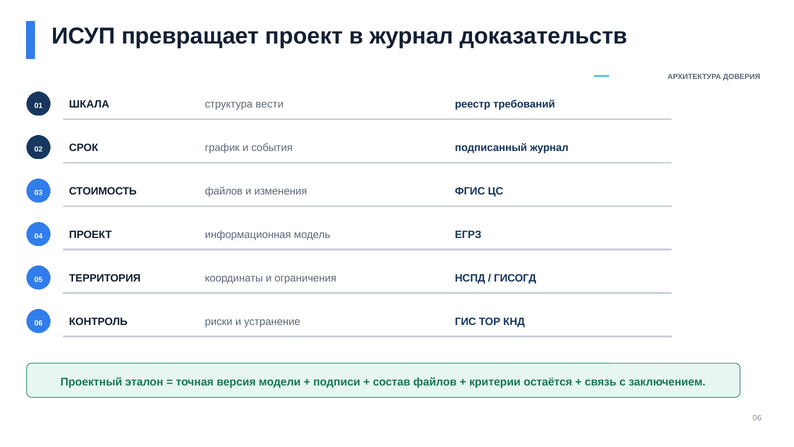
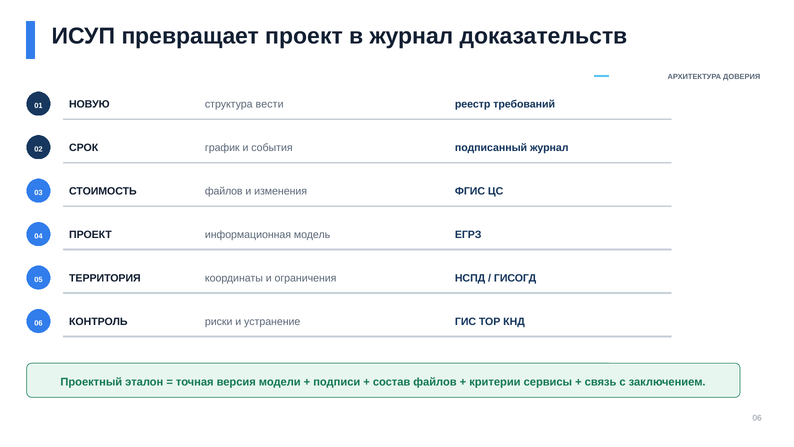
ШКАЛА: ШКАЛА -> НОВУЮ (89, 104)
остаётся: остаётся -> сервисы (548, 382)
